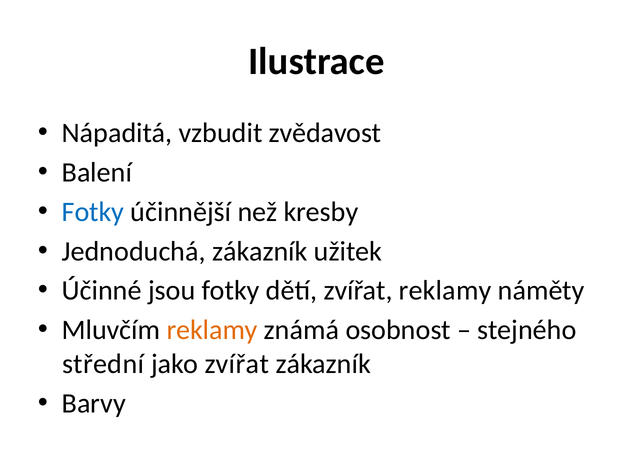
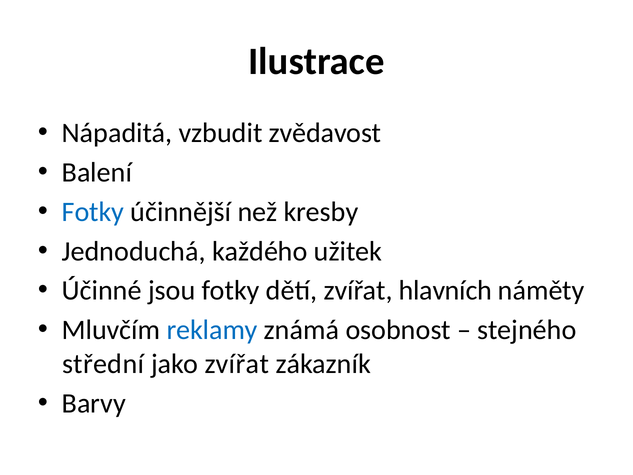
Jednoduchá zákazník: zákazník -> každého (260, 251)
zvířat reklamy: reklamy -> hlavních (445, 291)
reklamy colour: orange -> blue (212, 330)
